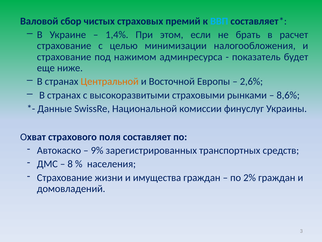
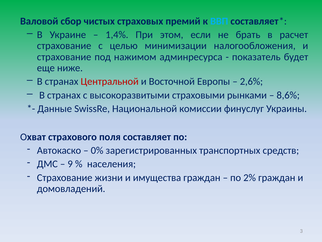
Центральной colour: orange -> red (110, 81)
9%: 9% -> 0% (97, 150)
8: 8 -> 9 (70, 164)
